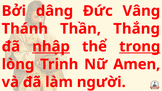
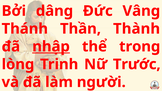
Thắng: Thắng -> Thành (137, 29)
trong underline: present -> none (140, 47)
Amen: Amen -> Trước (137, 64)
